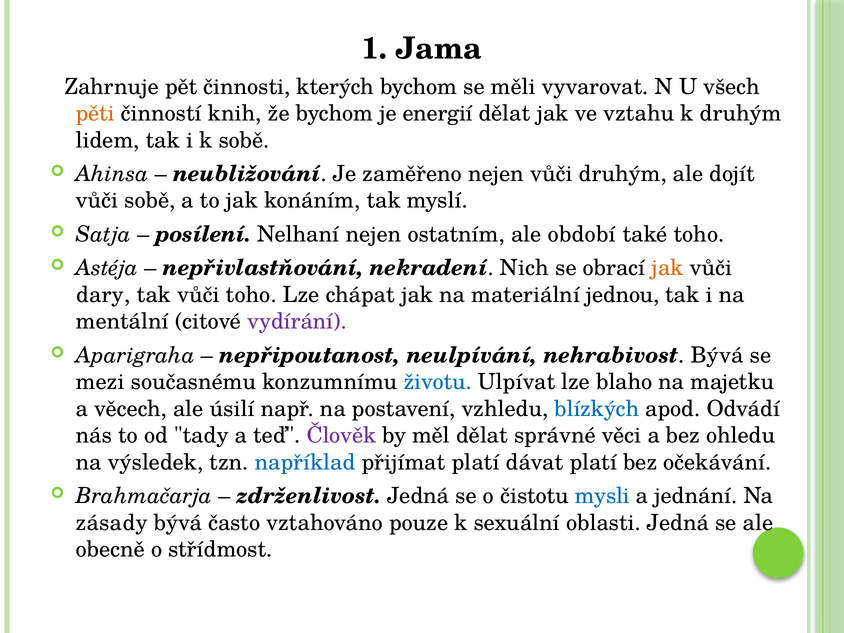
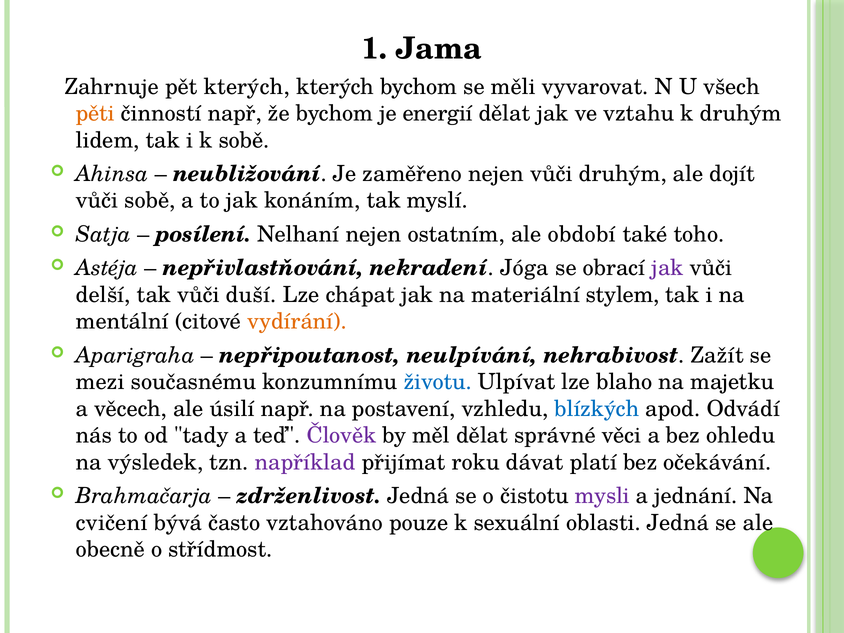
pět činnosti: činnosti -> kterých (247, 87)
činností knih: knih -> např (235, 113)
Nich: Nich -> Jóga (524, 268)
jak colour: orange -> purple (668, 268)
dary: dary -> delší (103, 295)
vůči toho: toho -> duší (251, 295)
jednou: jednou -> stylem (623, 295)
vydírání colour: purple -> orange (297, 322)
nehrabivost Bývá: Bývá -> Zažít (717, 355)
například colour: blue -> purple (305, 462)
přijímat platí: platí -> roku (476, 462)
mysli colour: blue -> purple (602, 496)
zásady: zásady -> cvičení (112, 523)
